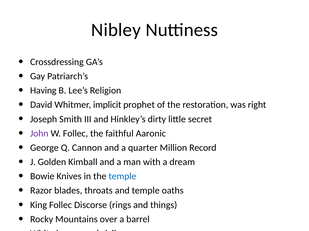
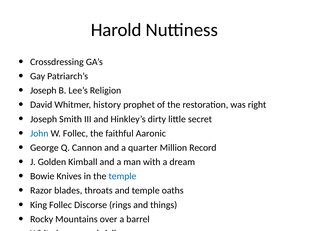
Nibley: Nibley -> Harold (116, 30)
Having: Having -> Joseph (43, 91)
implicit: implicit -> history (107, 105)
John colour: purple -> blue (39, 134)
